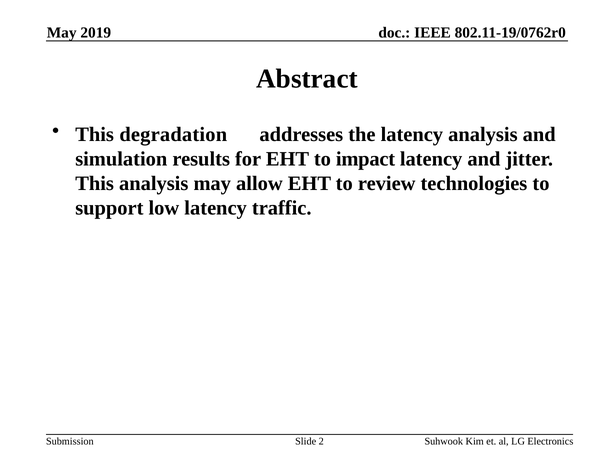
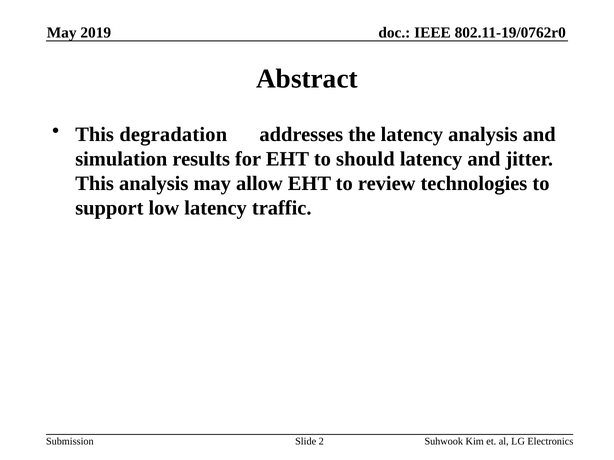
impact: impact -> should (365, 159)
